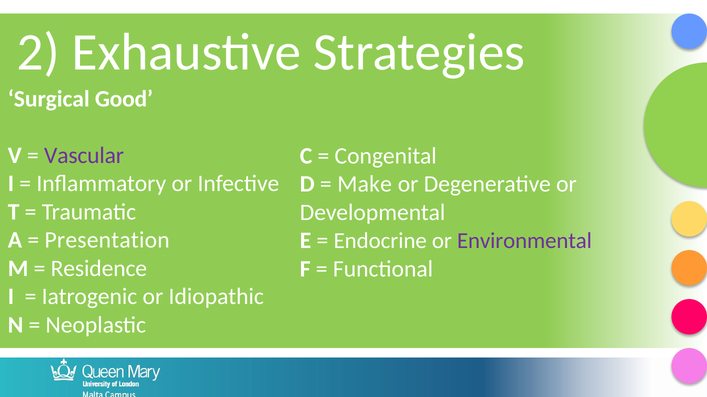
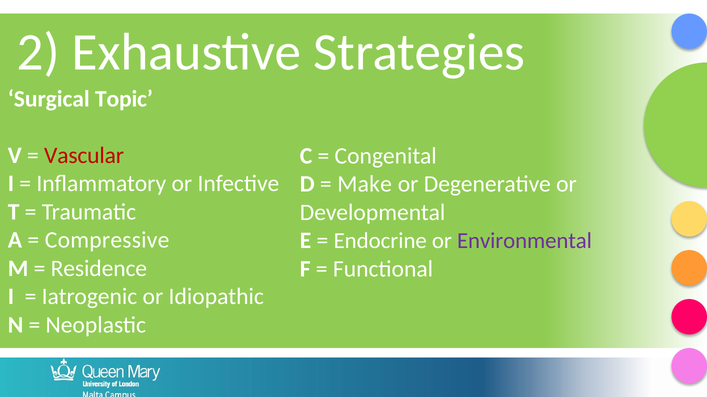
Good: Good -> Topic (124, 99)
Vascular colour: purple -> red (84, 156)
Presentation: Presentation -> Compressive (107, 241)
